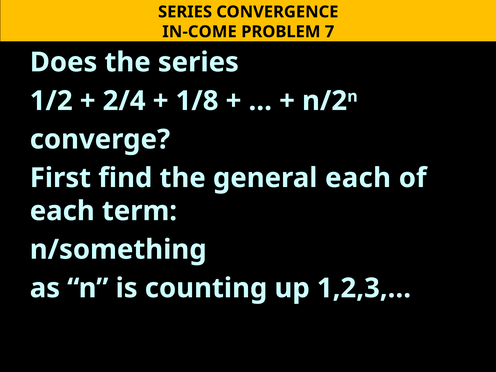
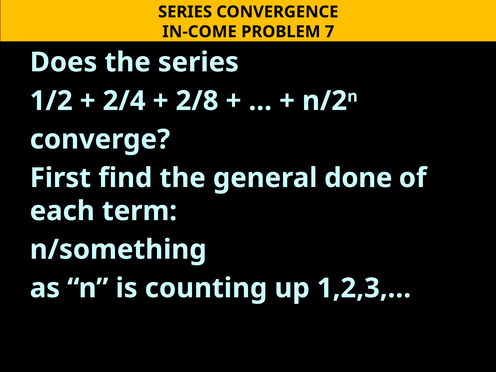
1/8: 1/8 -> 2/8 (197, 101)
general each: each -> done (358, 178)
